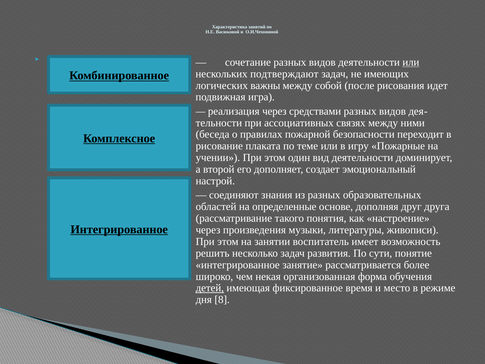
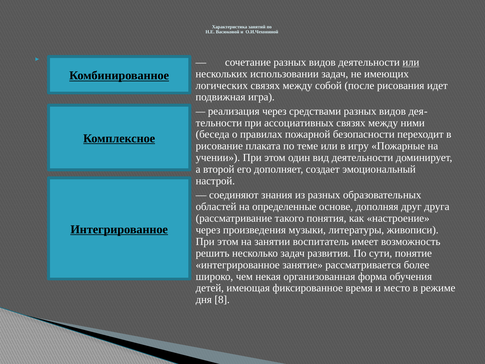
подтверждают: подтверждают -> использовании (284, 74)
логических важны: важны -> связях (265, 85)
детей underline: present -> none (210, 288)
